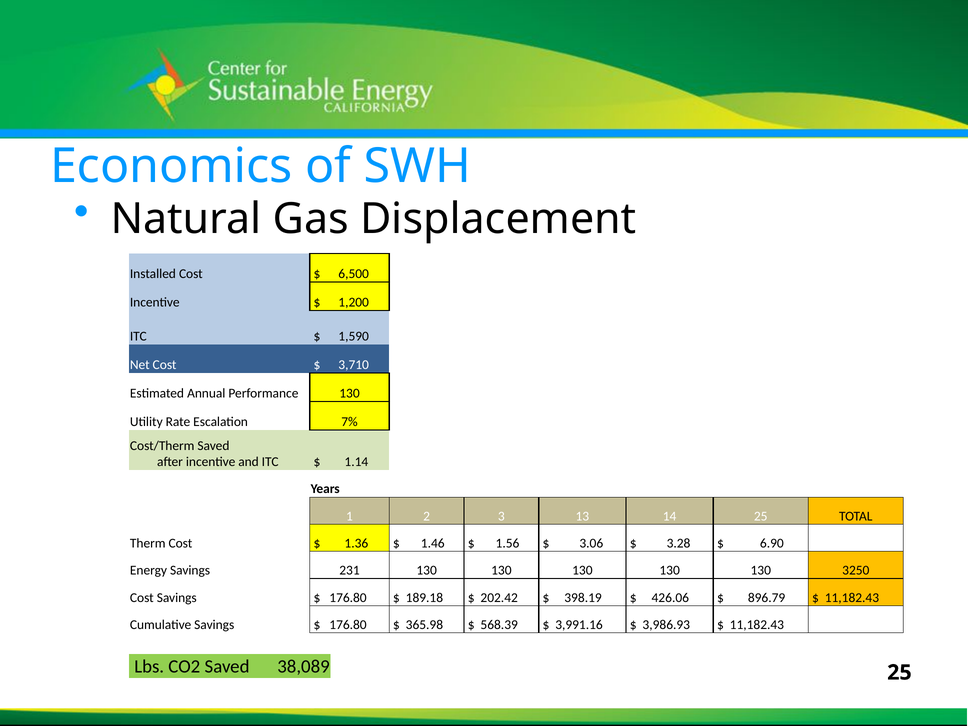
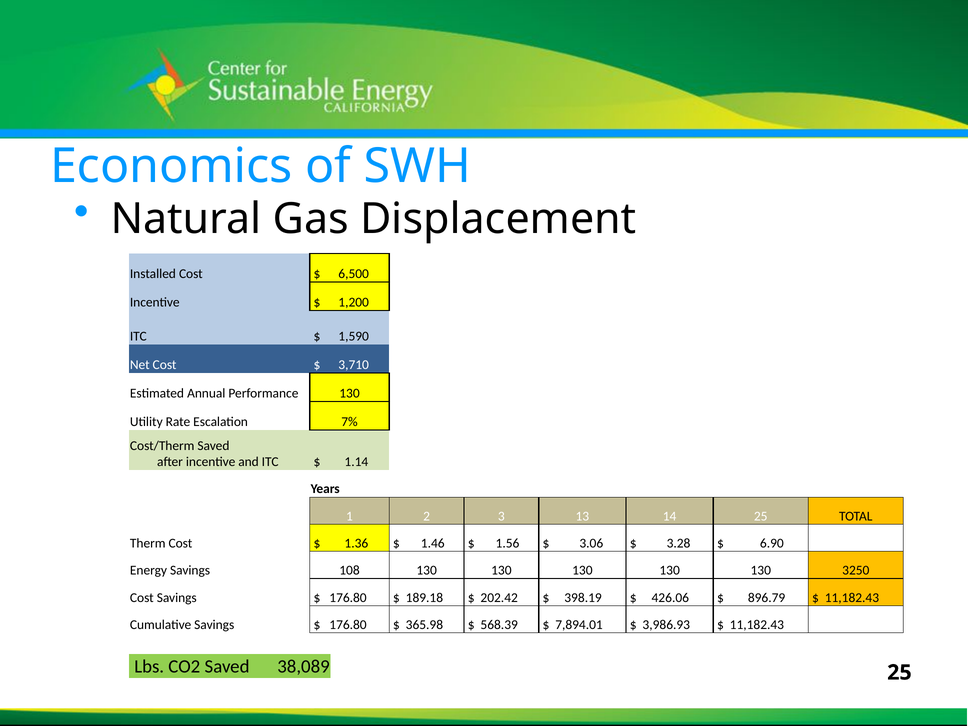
231: 231 -> 108 (349, 570)
3,991.16: 3,991.16 -> 7,894.01 (579, 625)
